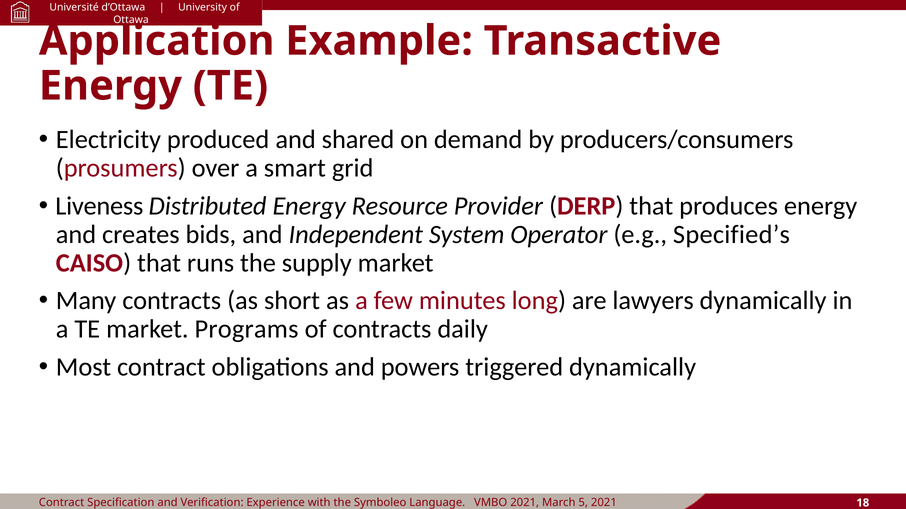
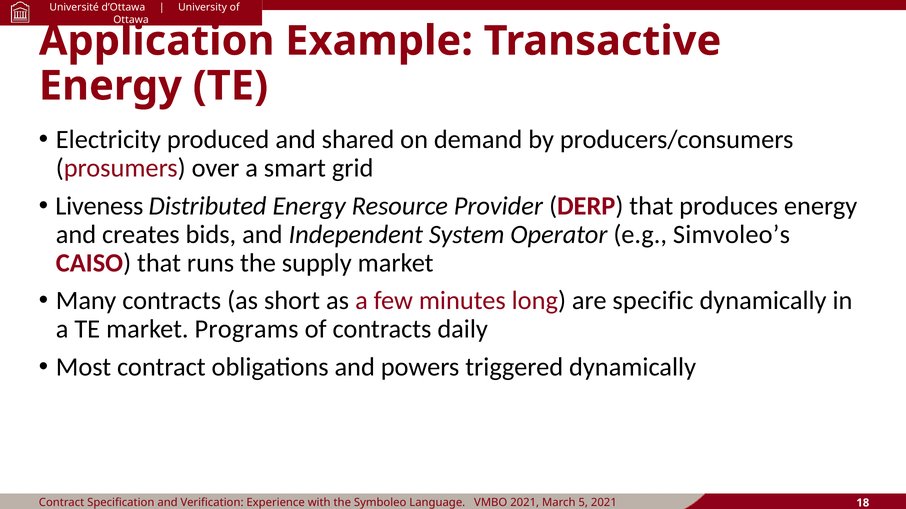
Specified’s: Specified’s -> Simvoleo’s (731, 235)
lawyers: lawyers -> specific (653, 301)
